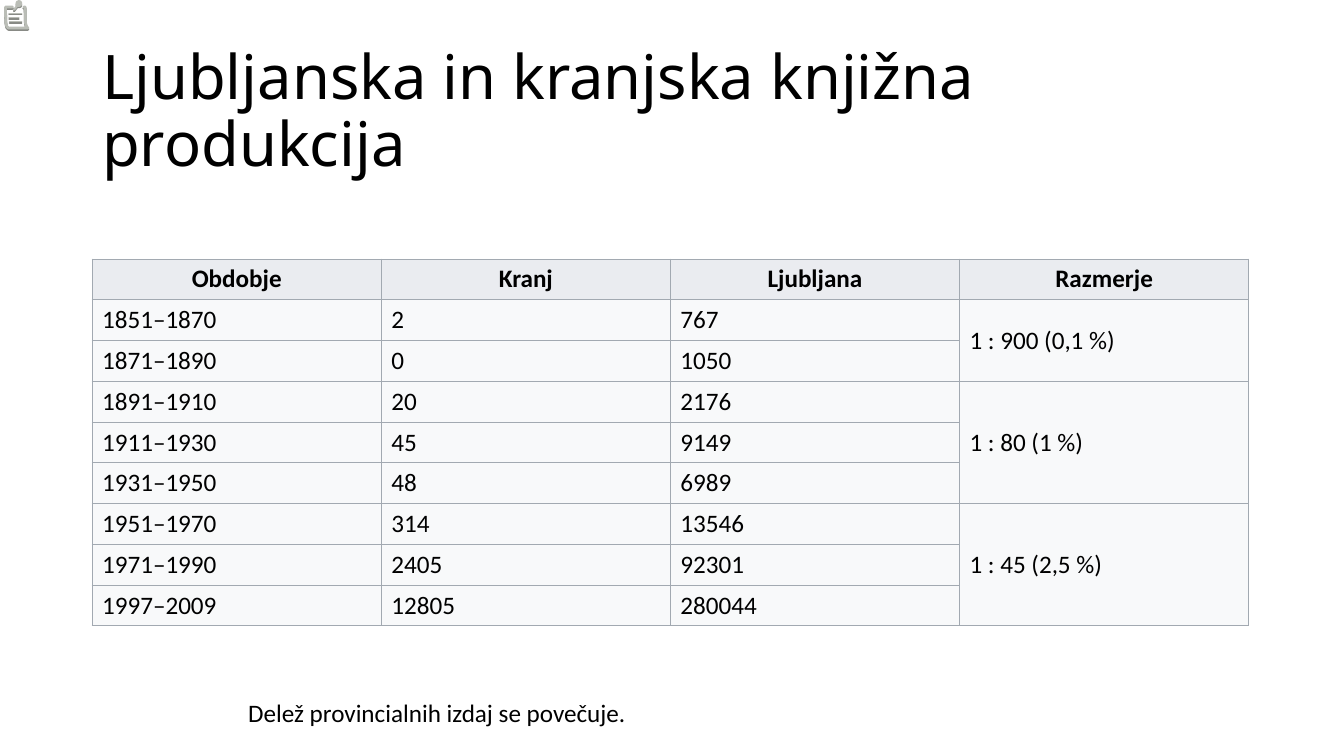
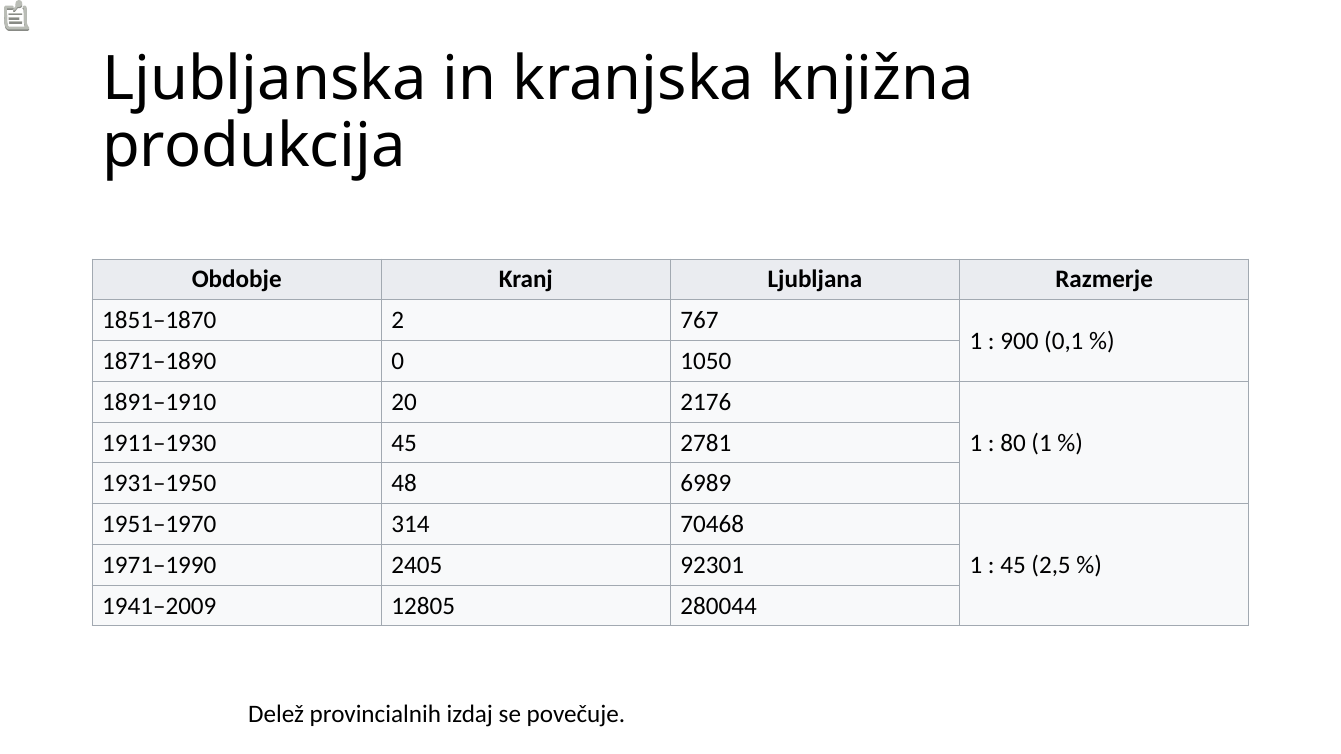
9149: 9149 -> 2781 (706, 443)
13546: 13546 -> 70468 (712, 524)
1997–2009: 1997–2009 -> 1941–2009 (159, 606)
